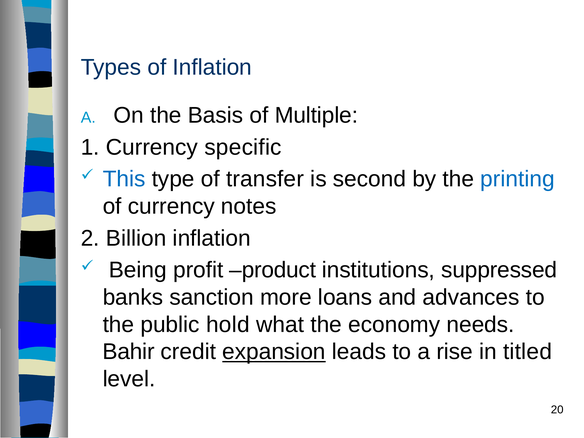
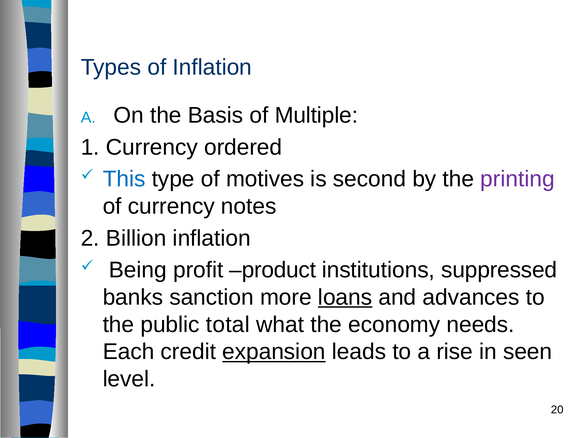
specific: specific -> ordered (243, 147)
transfer: transfer -> motives (265, 179)
printing colour: blue -> purple (517, 179)
loans underline: none -> present (345, 297)
hold: hold -> total (228, 325)
Bahir: Bahir -> Each (129, 352)
titled: titled -> seen (528, 352)
